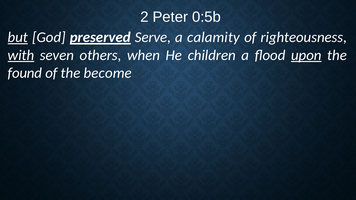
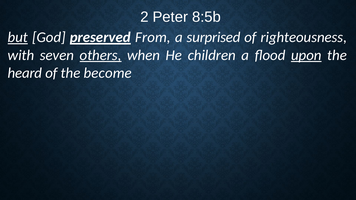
0:5b: 0:5b -> 8:5b (207, 17)
Serve: Serve -> From (153, 37)
calamity: calamity -> surprised (214, 37)
with underline: present -> none (21, 55)
others underline: none -> present (101, 55)
found: found -> heard (25, 73)
